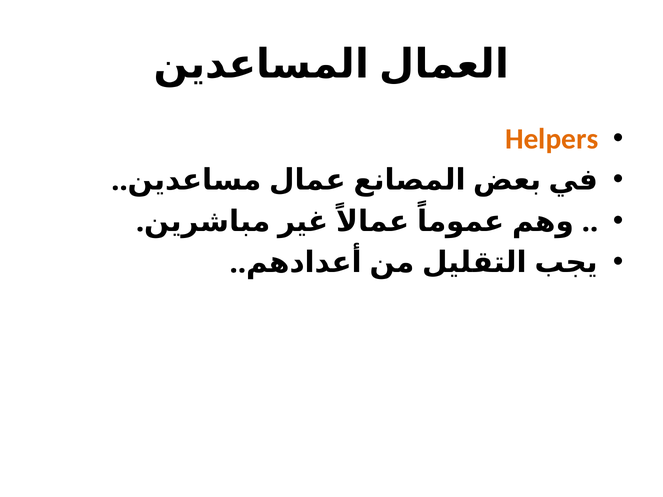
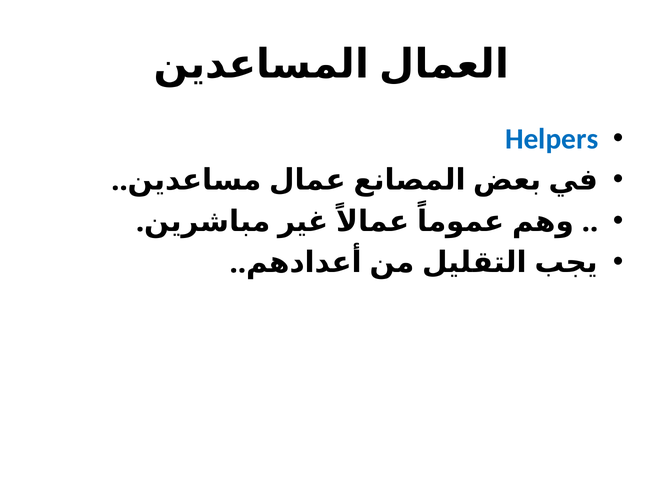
Helpers colour: orange -> blue (552, 139)
